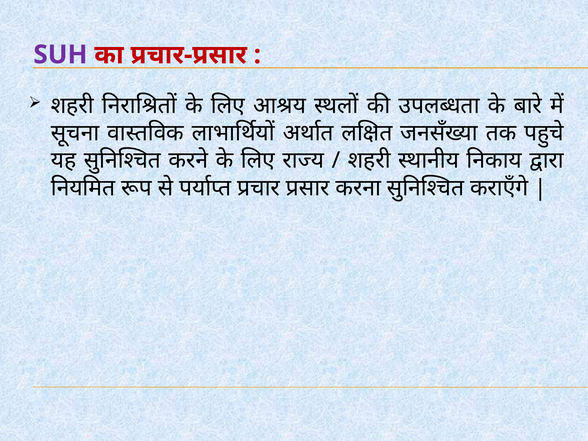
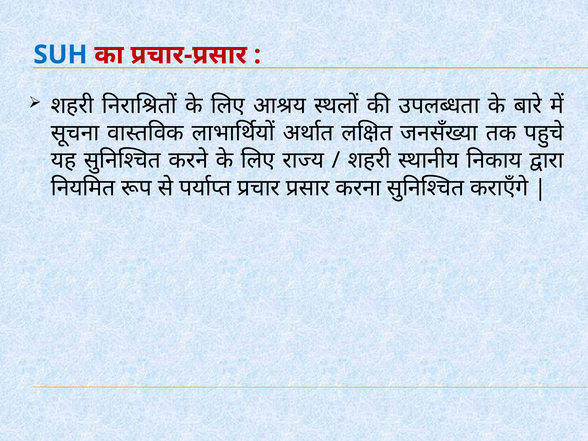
SUH colour: purple -> blue (60, 55)
